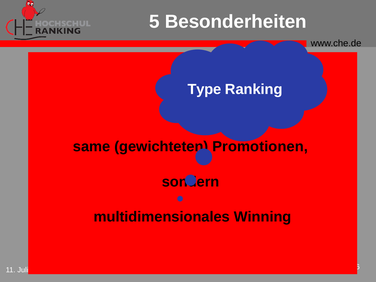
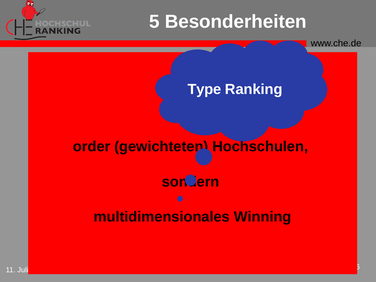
same: same -> order (92, 147)
Promotionen: Promotionen -> Hochschulen (260, 147)
